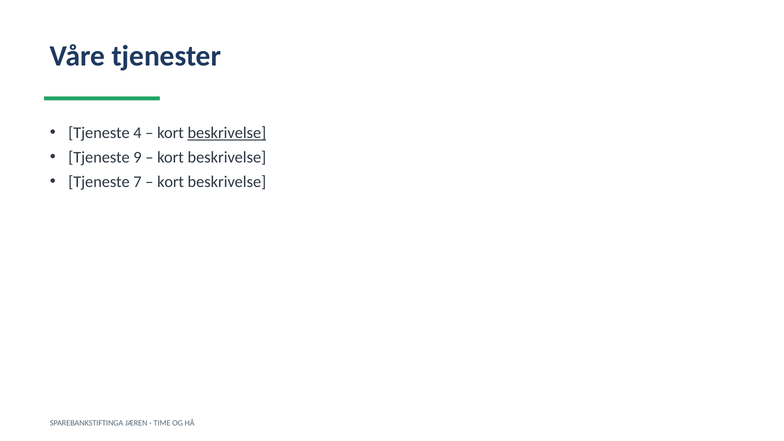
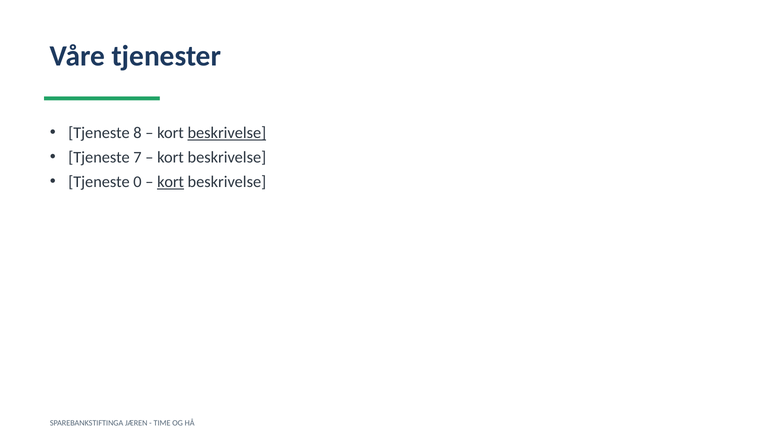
4: 4 -> 8 (137, 133)
9: 9 -> 7 (137, 157)
7: 7 -> 0 (137, 182)
kort underline: none -> present (171, 182)
